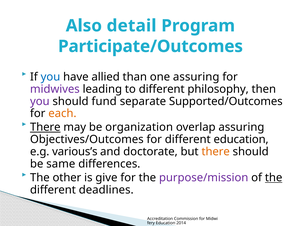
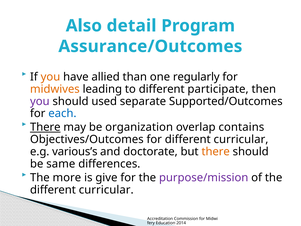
Participate/Outcomes: Participate/Outcomes -> Assurance/Outcomes (150, 46)
you colour: blue -> orange (50, 77)
one assuring: assuring -> regularly (196, 77)
midwives colour: purple -> orange (55, 89)
philosophy: philosophy -> participate (218, 89)
fund: fund -> used (104, 101)
each colour: orange -> blue (62, 113)
overlap assuring: assuring -> contains (241, 127)
for different education: education -> curricular (241, 139)
other: other -> more (67, 177)
the underline: present -> none (274, 177)
deadlines: deadlines -> curricular (106, 190)
